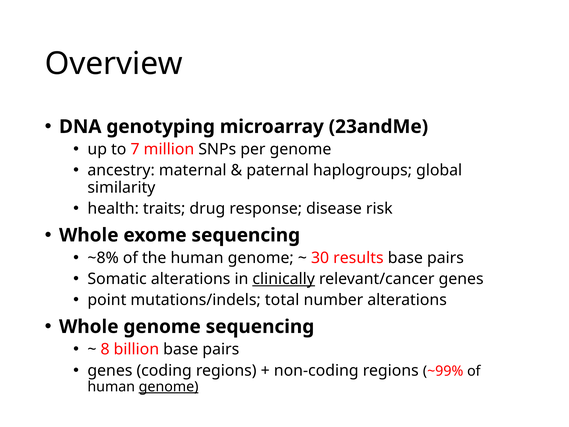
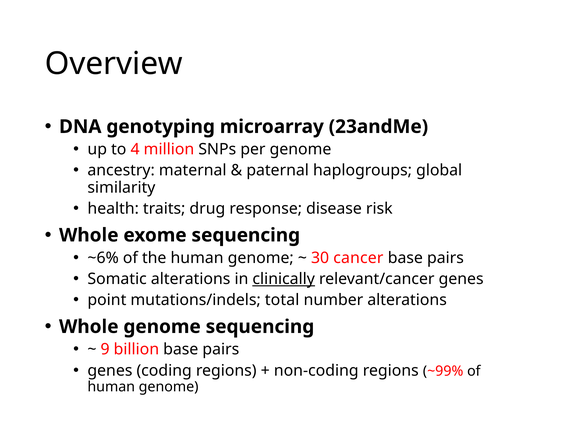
7: 7 -> 4 (135, 149)
~8%: ~8% -> ~6% (103, 258)
results: results -> cancer (358, 258)
8: 8 -> 9 (105, 349)
genome underline: present -> none (169, 386)
